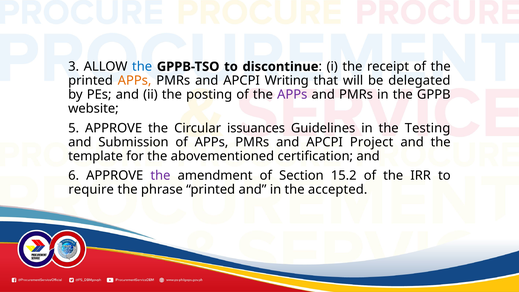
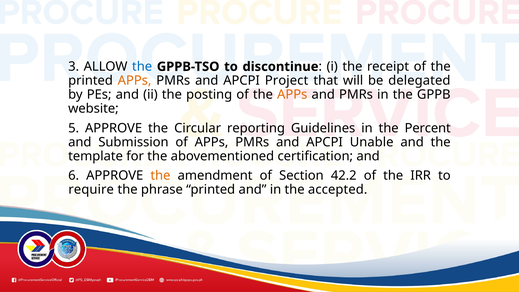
Writing: Writing -> Project (287, 81)
APPs colour: purple -> orange (292, 95)
issuances: issuances -> reporting (256, 128)
Testing: Testing -> Percent (428, 128)
Project: Project -> Unable (372, 142)
the colour: purple -> orange (160, 175)
15.2: 15.2 -> 42.2 (344, 175)
